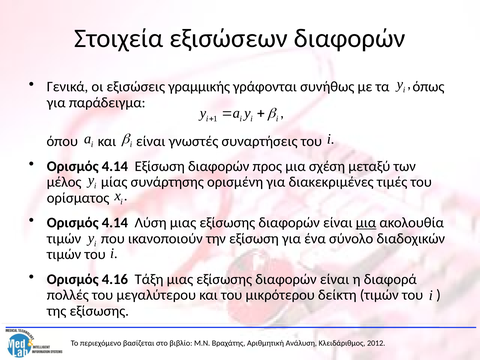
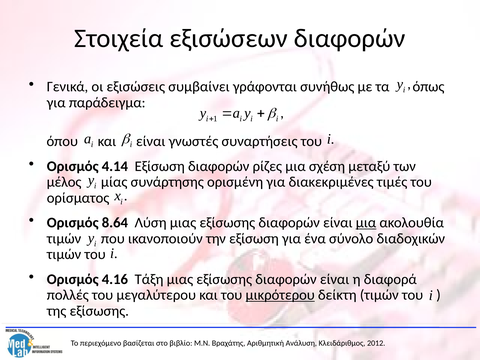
γραμμικής: γραμμικής -> συμβαίνει (199, 87)
προς: προς -> ρίζες (267, 166)
4.14: 4.14 -> 8.64 (115, 223)
μικρότερου underline: none -> present (280, 295)
